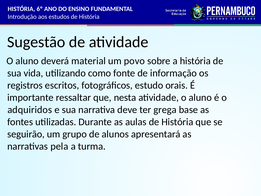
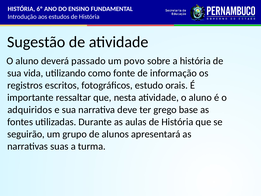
material: material -> passado (89, 61)
grega: grega -> grego (165, 110)
pela: pela -> suas (59, 146)
